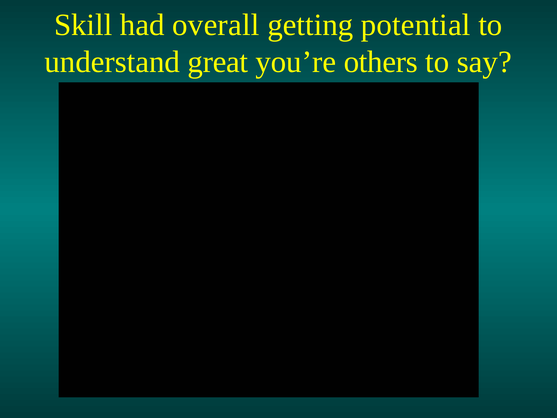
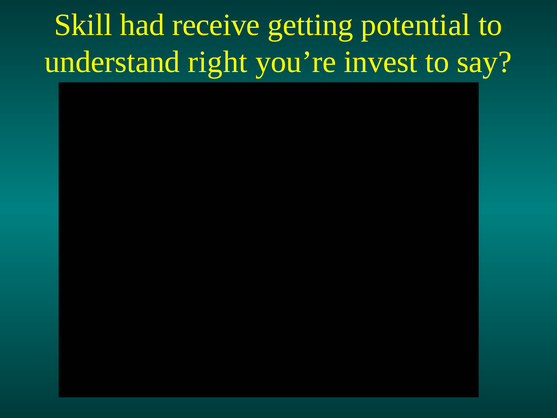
overall: overall -> receive (216, 25)
great: great -> right (218, 62)
others: others -> invest (381, 62)
